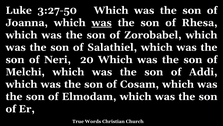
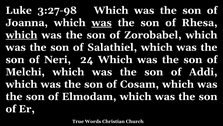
3:27-50: 3:27-50 -> 3:27-98 (57, 10)
which underline: none -> present (21, 35)
20: 20 -> 24 (87, 59)
